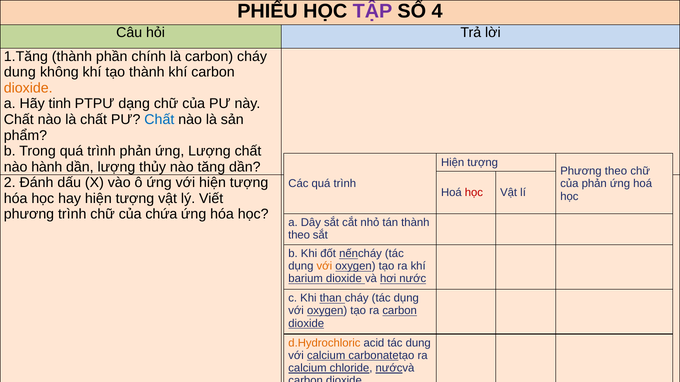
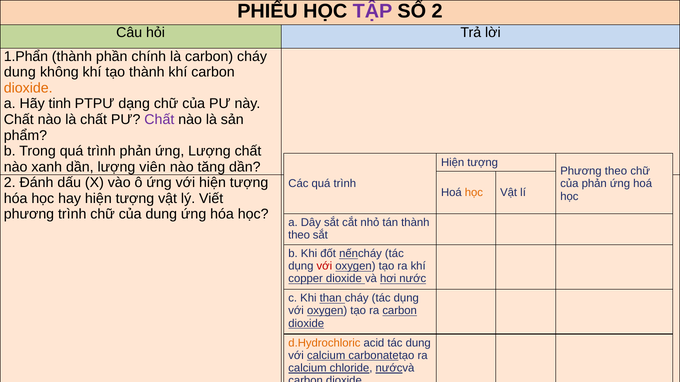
SỐ 4: 4 -> 2 (437, 11)
1.Tăng: 1.Tăng -> 1.Phẩn (26, 57)
Chất colour: blue -> purple (159, 120)
hành: hành -> xanh (47, 167)
thủy: thủy -> viên (153, 167)
học colour: red -> orange (474, 193)
của chứa: chứa -> dung (161, 215)
với colour: orange -> red (324, 267)
barium: barium -> copper (306, 279)
